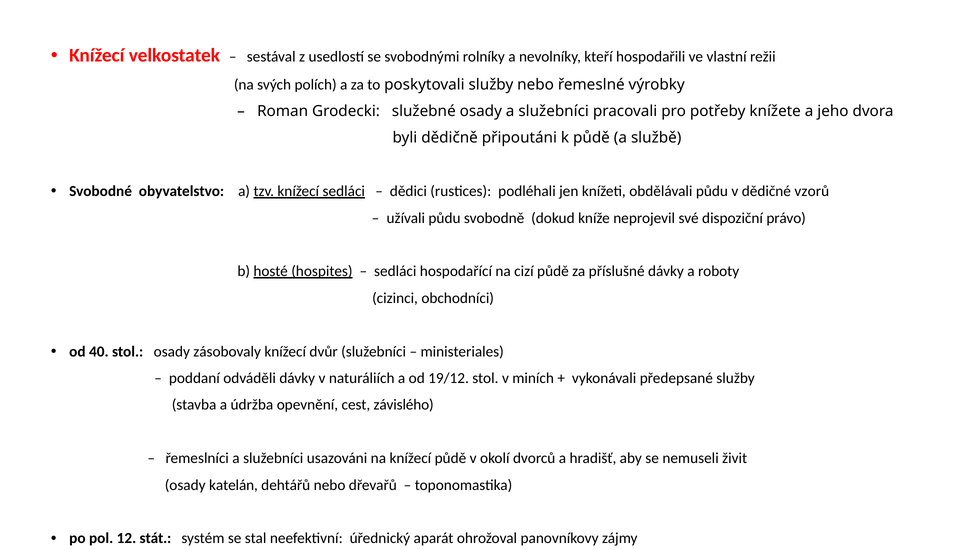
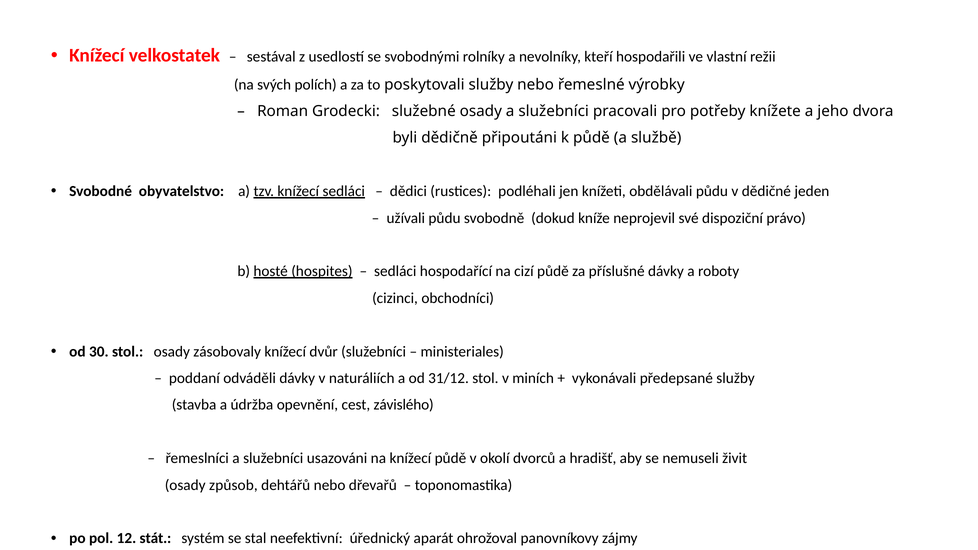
vzorů: vzorů -> jeden (812, 191)
40: 40 -> 30 (99, 352)
19/12: 19/12 -> 31/12 (449, 378)
katelán: katelán -> způsob (233, 485)
